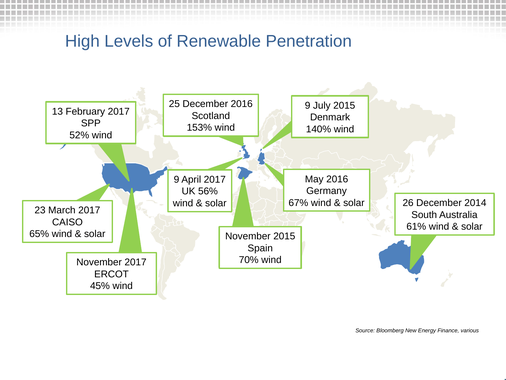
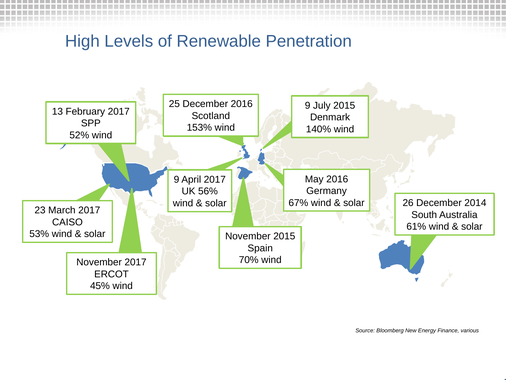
65%: 65% -> 53% (39, 234)
